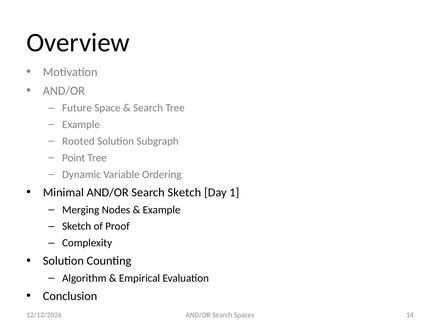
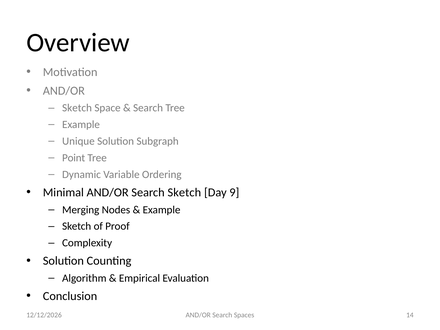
Future: Future -> Sketch (77, 108)
Rooted: Rooted -> Unique (78, 141)
1: 1 -> 9 (234, 192)
